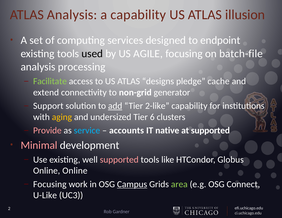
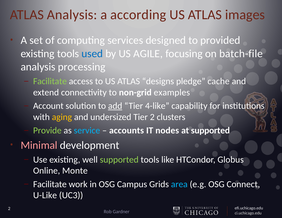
a capability: capability -> according (138, 15)
illusion: illusion -> images (245, 15)
endpoint: endpoint -> provided (220, 40)
used colour: black -> blue (92, 54)
generator: generator -> examples (172, 92)
Support: Support -> Account (48, 106)
2-like: 2-like -> 4-like (157, 106)
Tier 6: 6 -> 2 (152, 117)
Provide colour: pink -> light green (47, 130)
native: native -> nodes (167, 130)
supported colour: pink -> light green (119, 160)
Online Online: Online -> Monte (75, 171)
Focusing: Focusing -> Facilitate (50, 184)
Campus underline: present -> none (132, 184)
area colour: light green -> light blue (179, 184)
